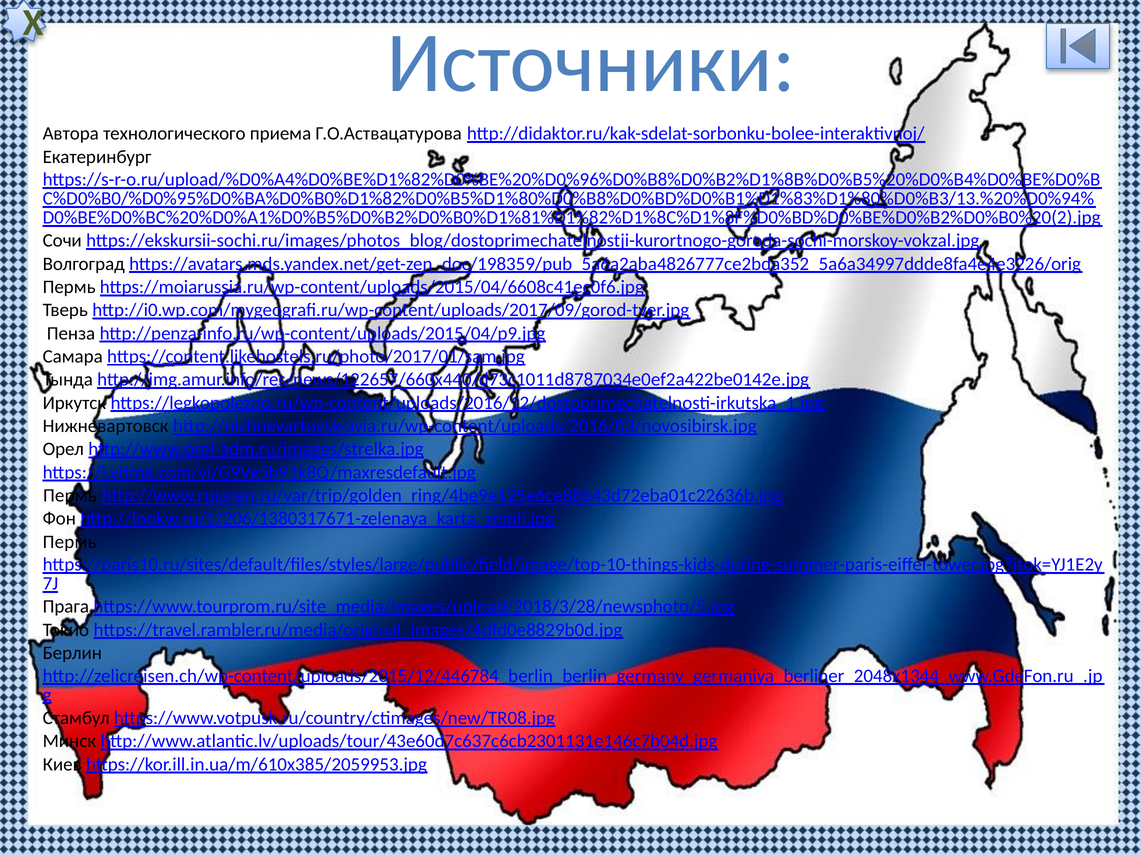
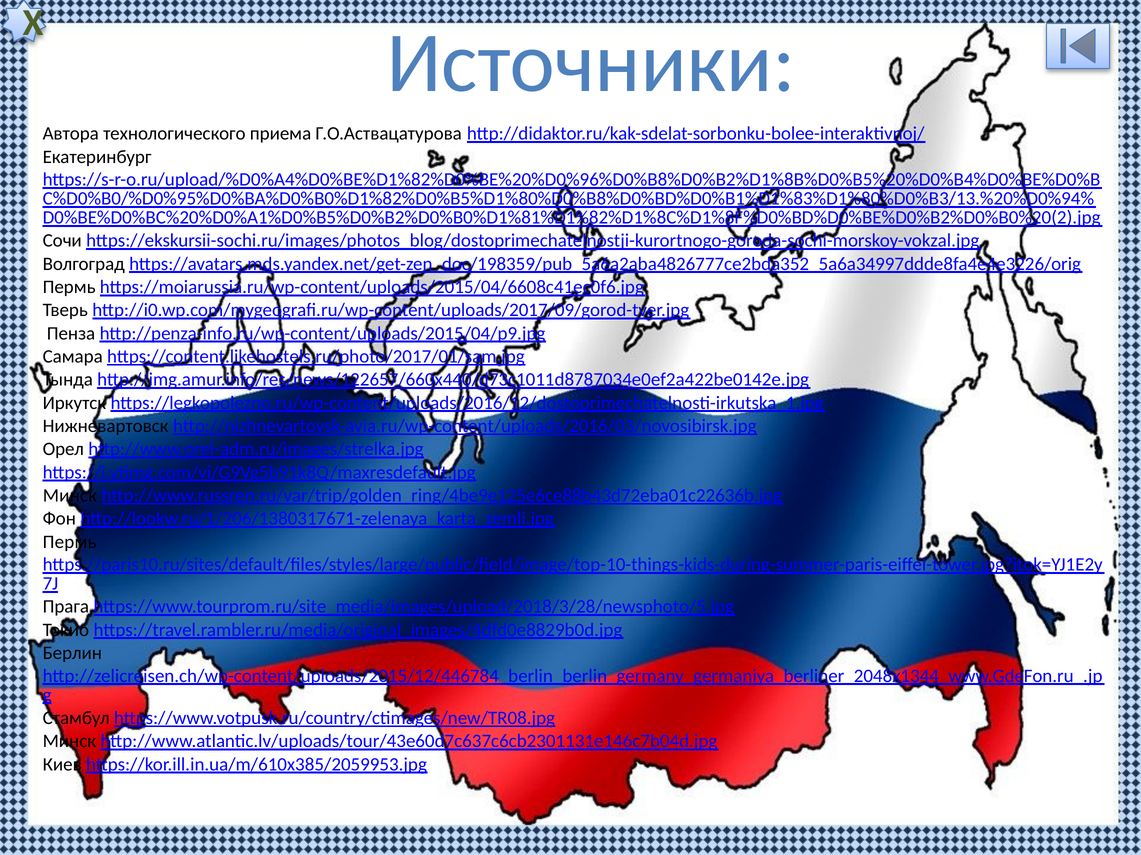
Пермь: Пермь -> Минск (70, 496)
